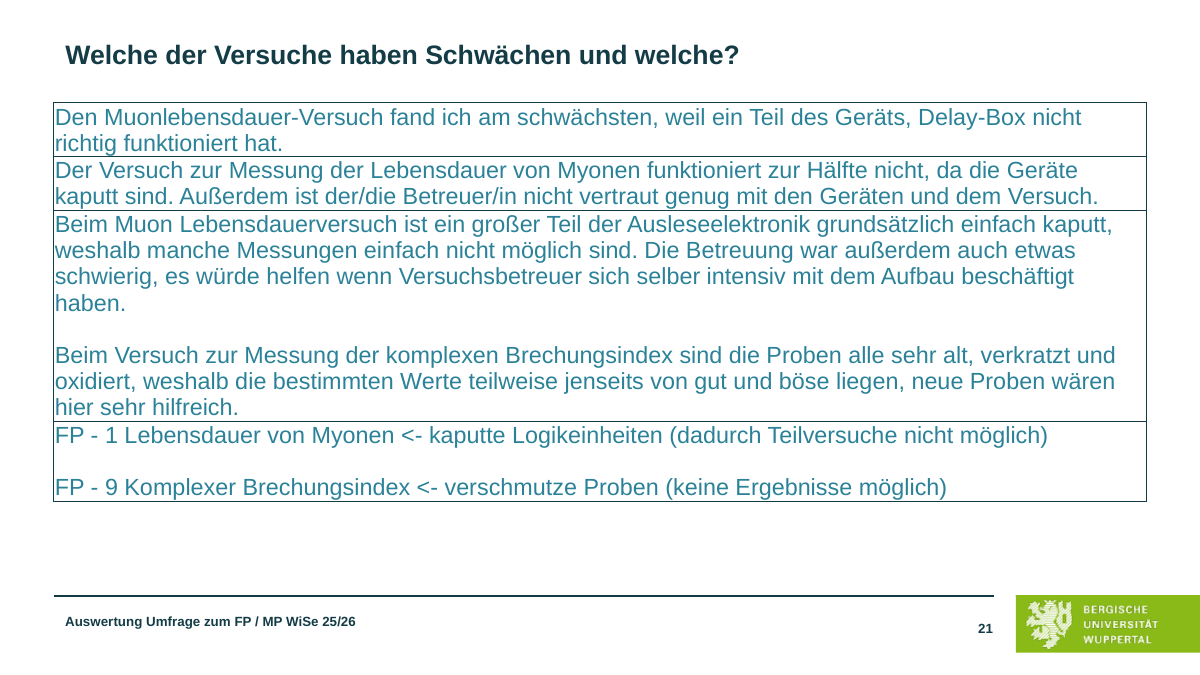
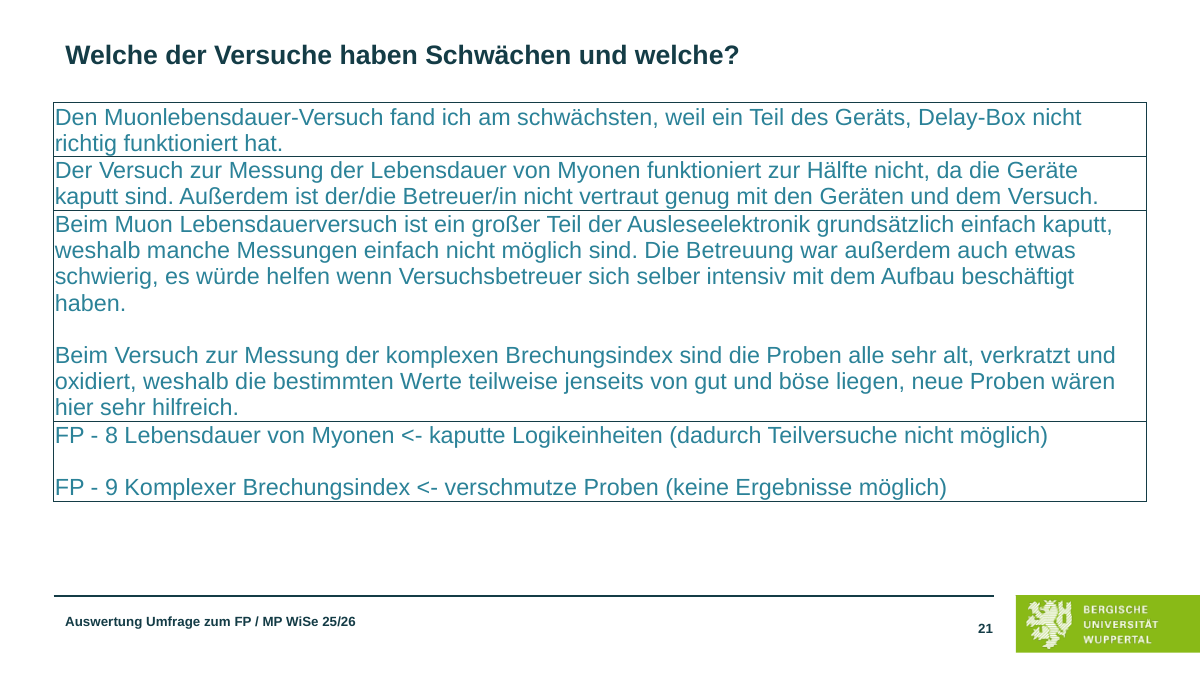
1: 1 -> 8 (111, 436)
